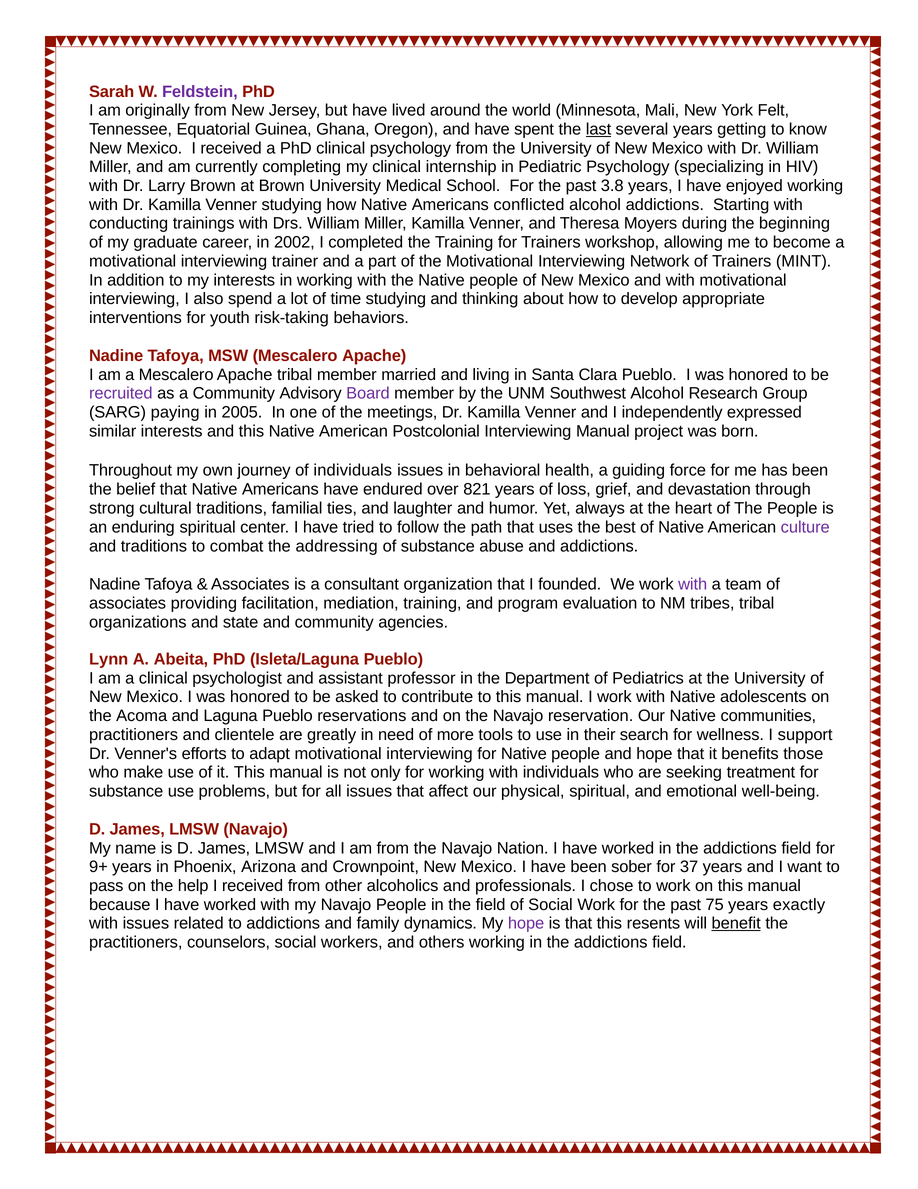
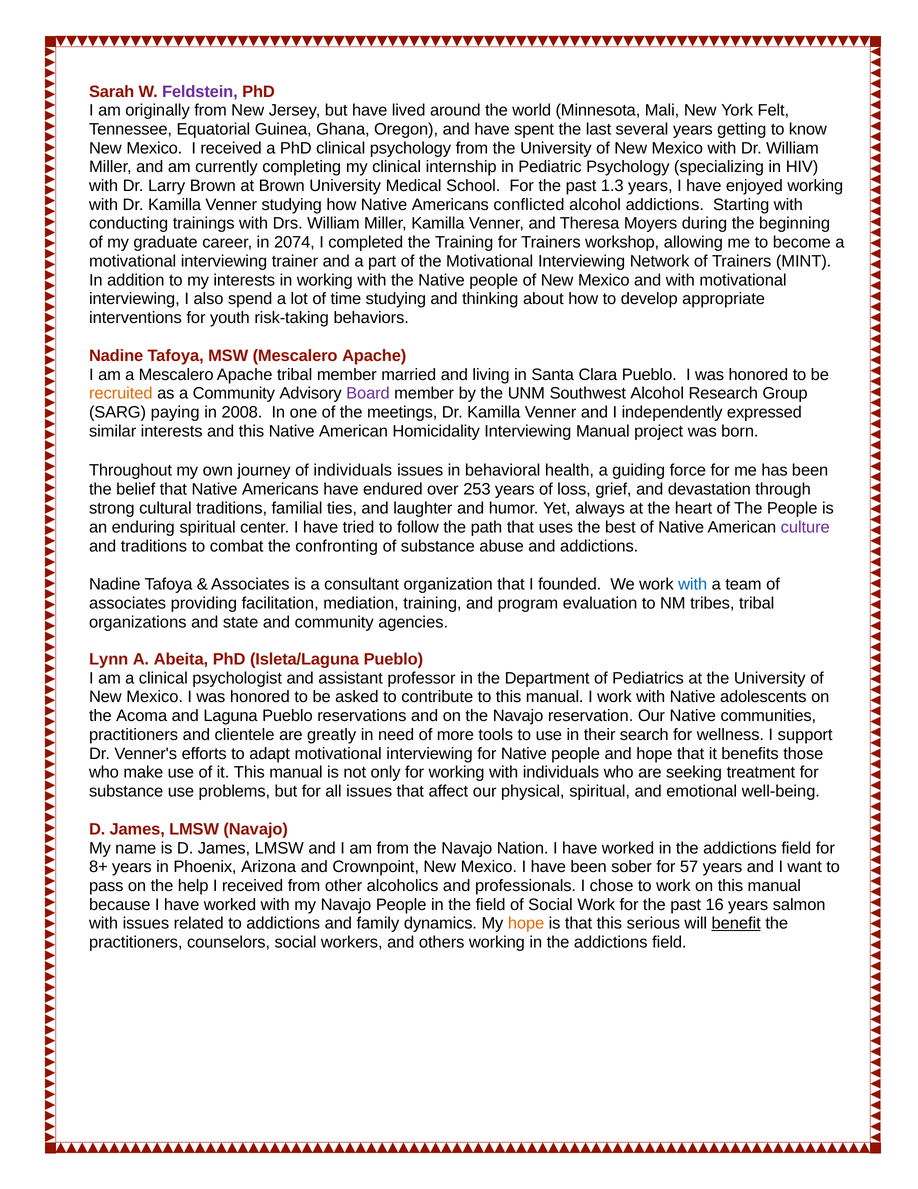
last underline: present -> none (599, 129)
3.8: 3.8 -> 1.3 (612, 186)
2002: 2002 -> 2074 (294, 242)
recruited colour: purple -> orange (121, 393)
2005: 2005 -> 2008 (242, 412)
Postcolonial: Postcolonial -> Homicidality (436, 431)
821: 821 -> 253 (477, 489)
addressing: addressing -> confronting (337, 546)
with colour: purple -> blue (693, 584)
9+: 9+ -> 8+ (98, 866)
37: 37 -> 57 (689, 866)
75: 75 -> 16 (715, 904)
exactly: exactly -> salmon (799, 904)
hope colour: purple -> orange (526, 923)
resents: resents -> serious (653, 923)
